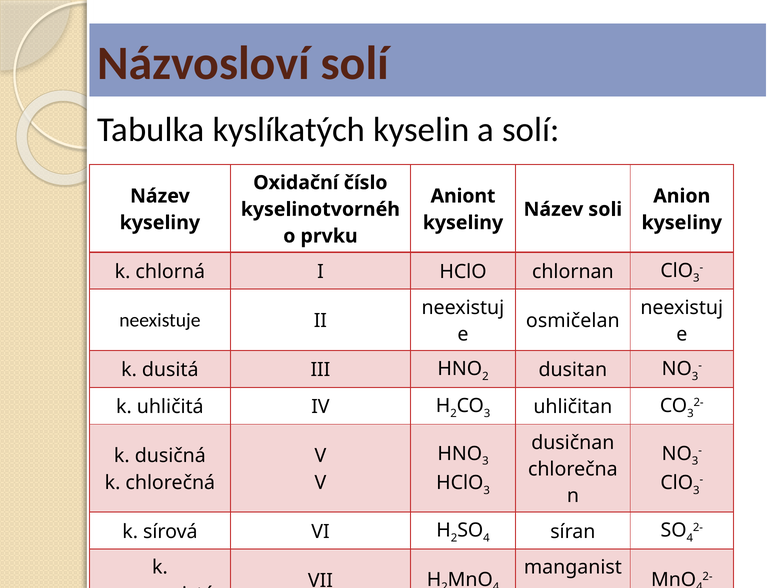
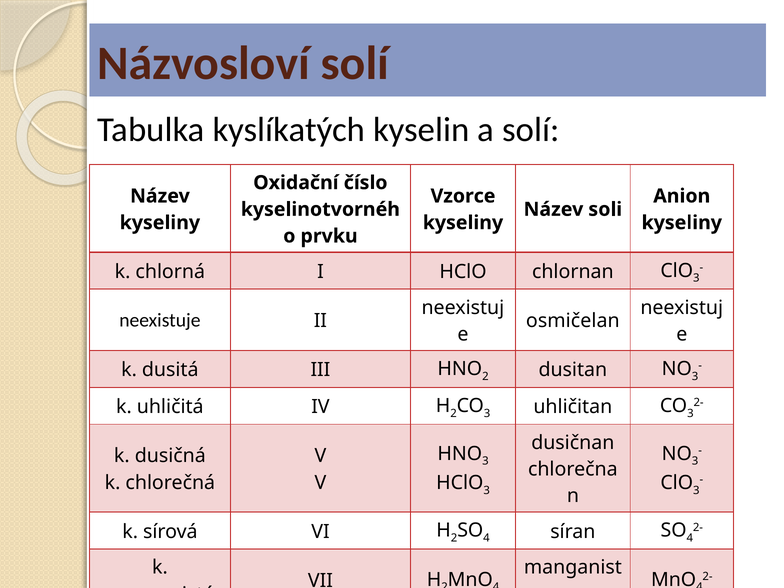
Aniont: Aniont -> Vzorce (463, 196)
